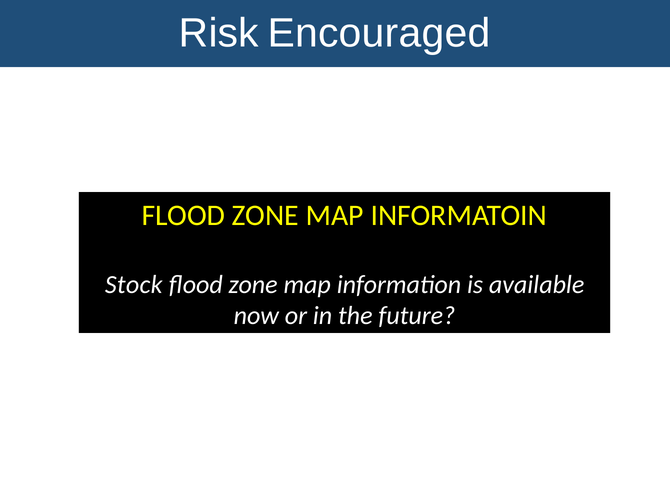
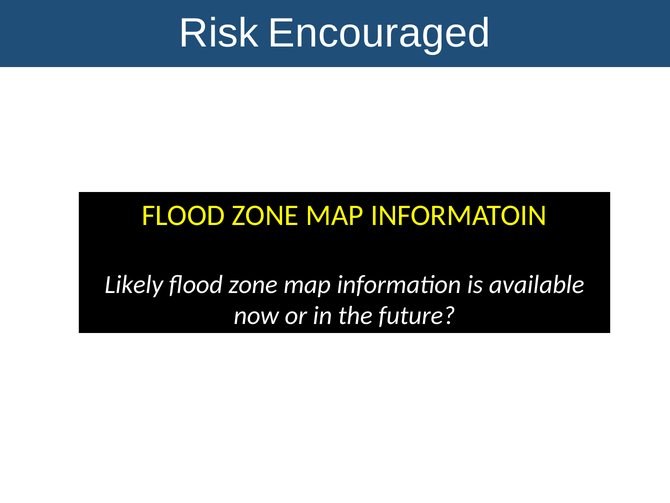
Stock: Stock -> Likely (134, 284)
